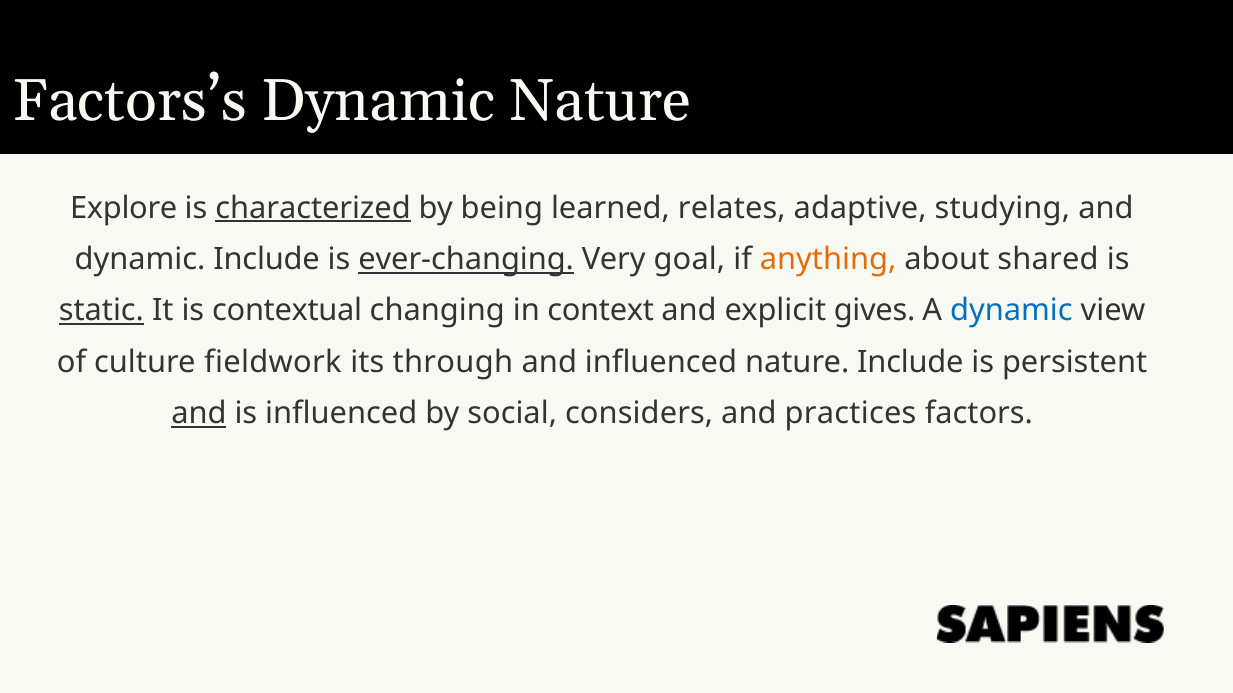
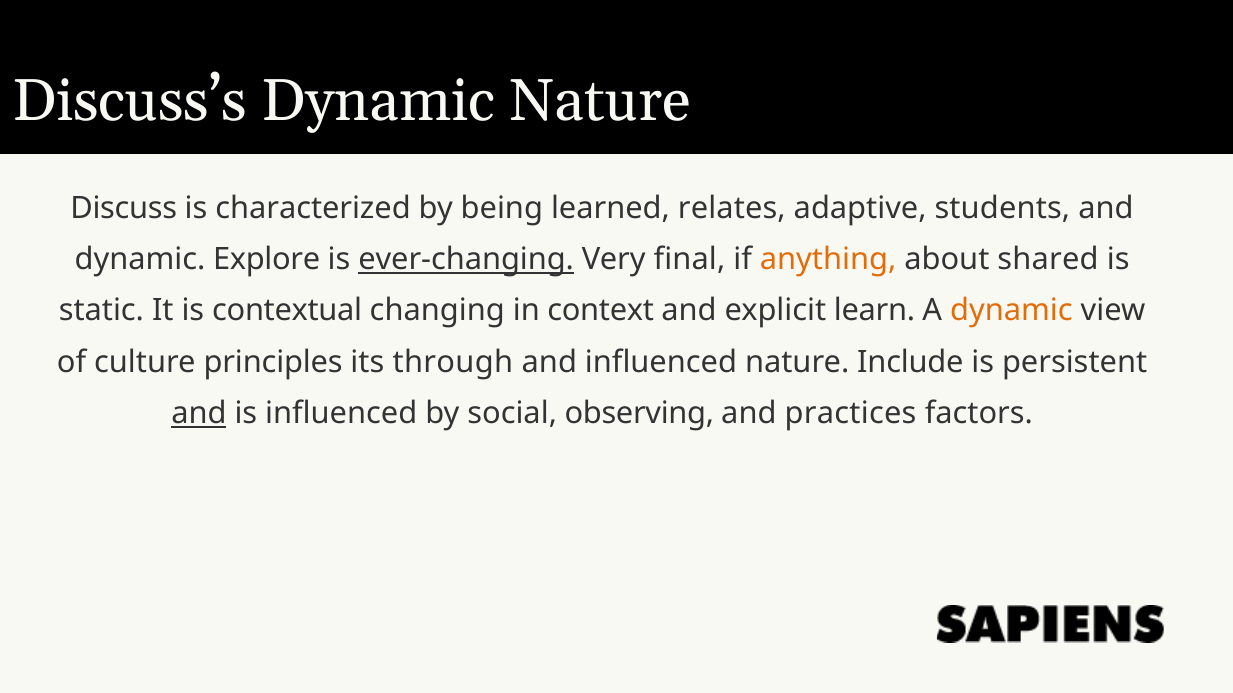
Factors’s: Factors’s -> Discuss’s (130, 101)
Explore: Explore -> Discuss (124, 208)
characterized underline: present -> none (313, 208)
studying: studying -> students (1002, 208)
dynamic Include: Include -> Explore (267, 260)
goal: goal -> final (689, 260)
static underline: present -> none (101, 311)
gives: gives -> learn (875, 311)
dynamic colour: blue -> orange (1011, 311)
fieldwork: fieldwork -> principles (273, 362)
considers: considers -> observing (639, 414)
